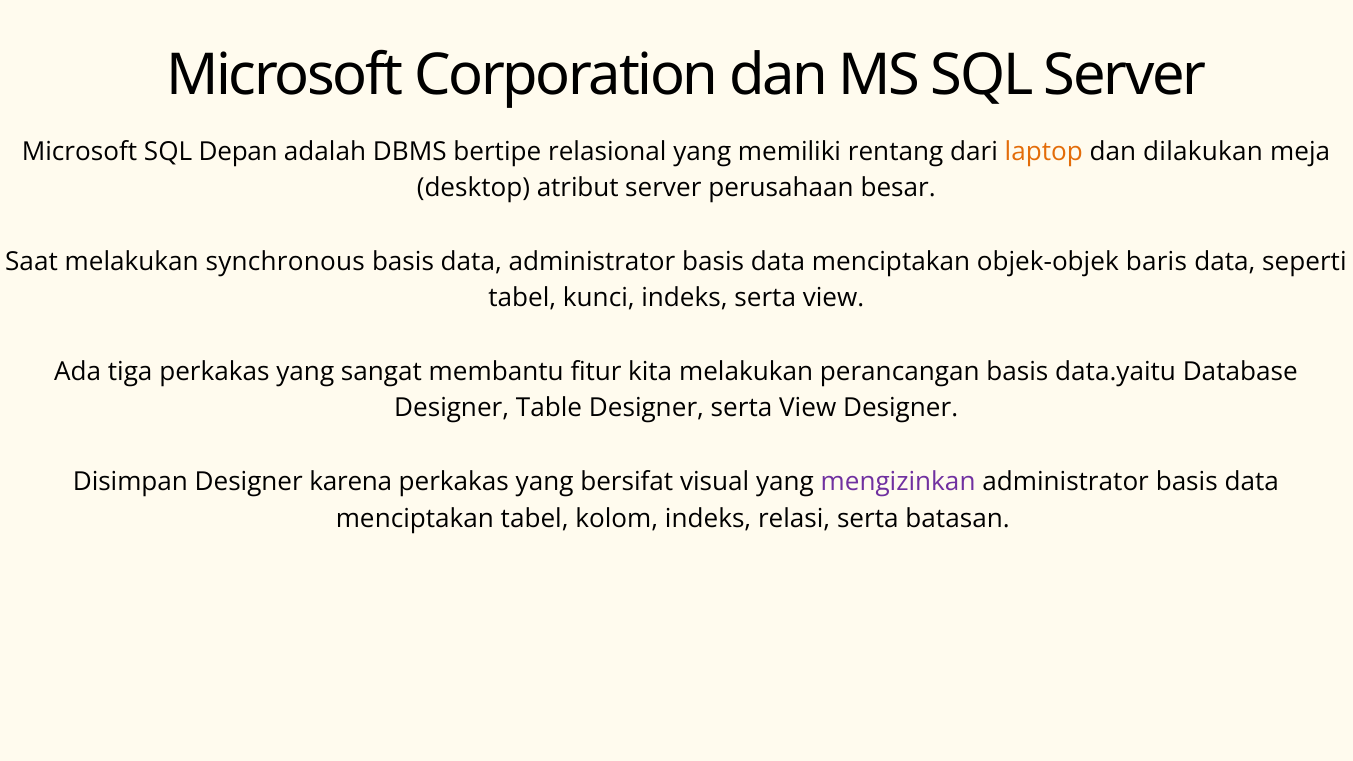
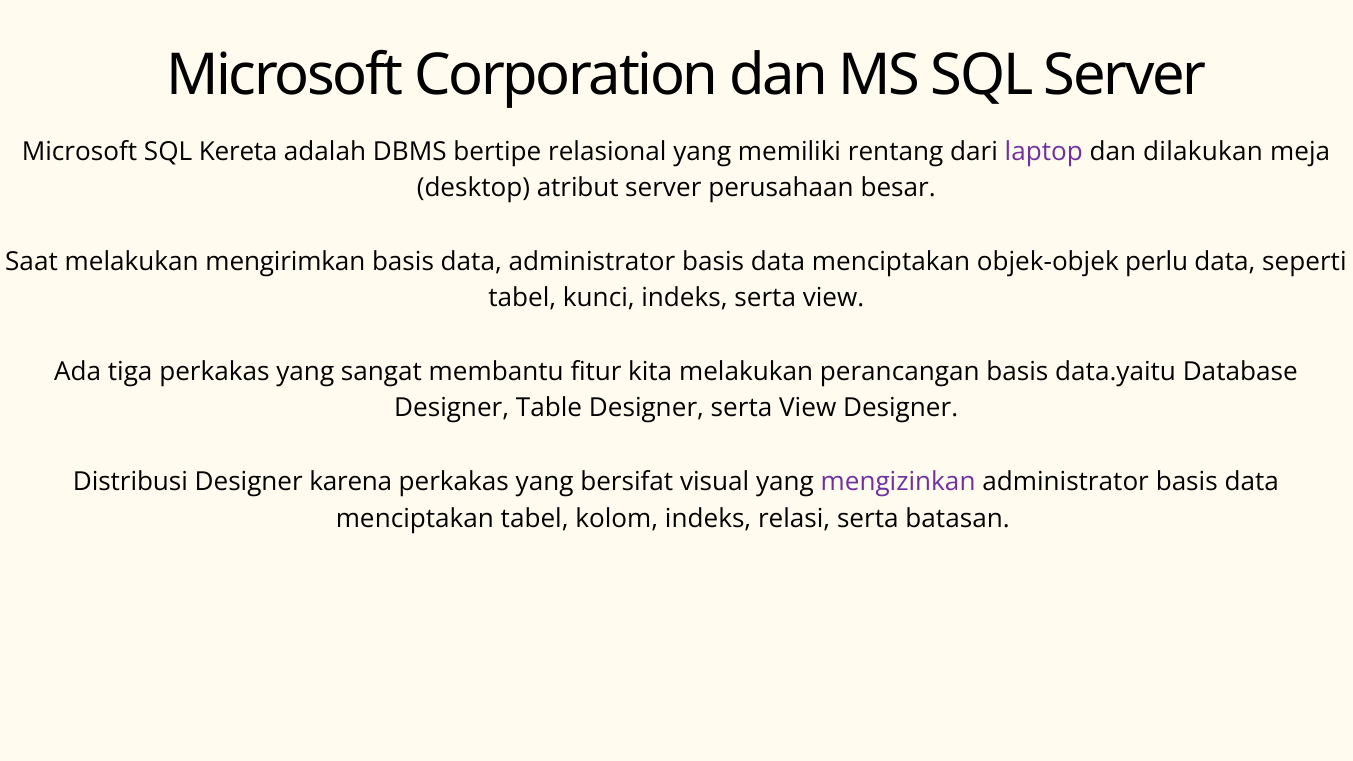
Depan: Depan -> Kereta (238, 152)
laptop colour: orange -> purple (1044, 152)
synchronous: synchronous -> mengirimkan (285, 262)
baris: baris -> perlu (1157, 262)
Disimpan: Disimpan -> Distribusi (130, 482)
